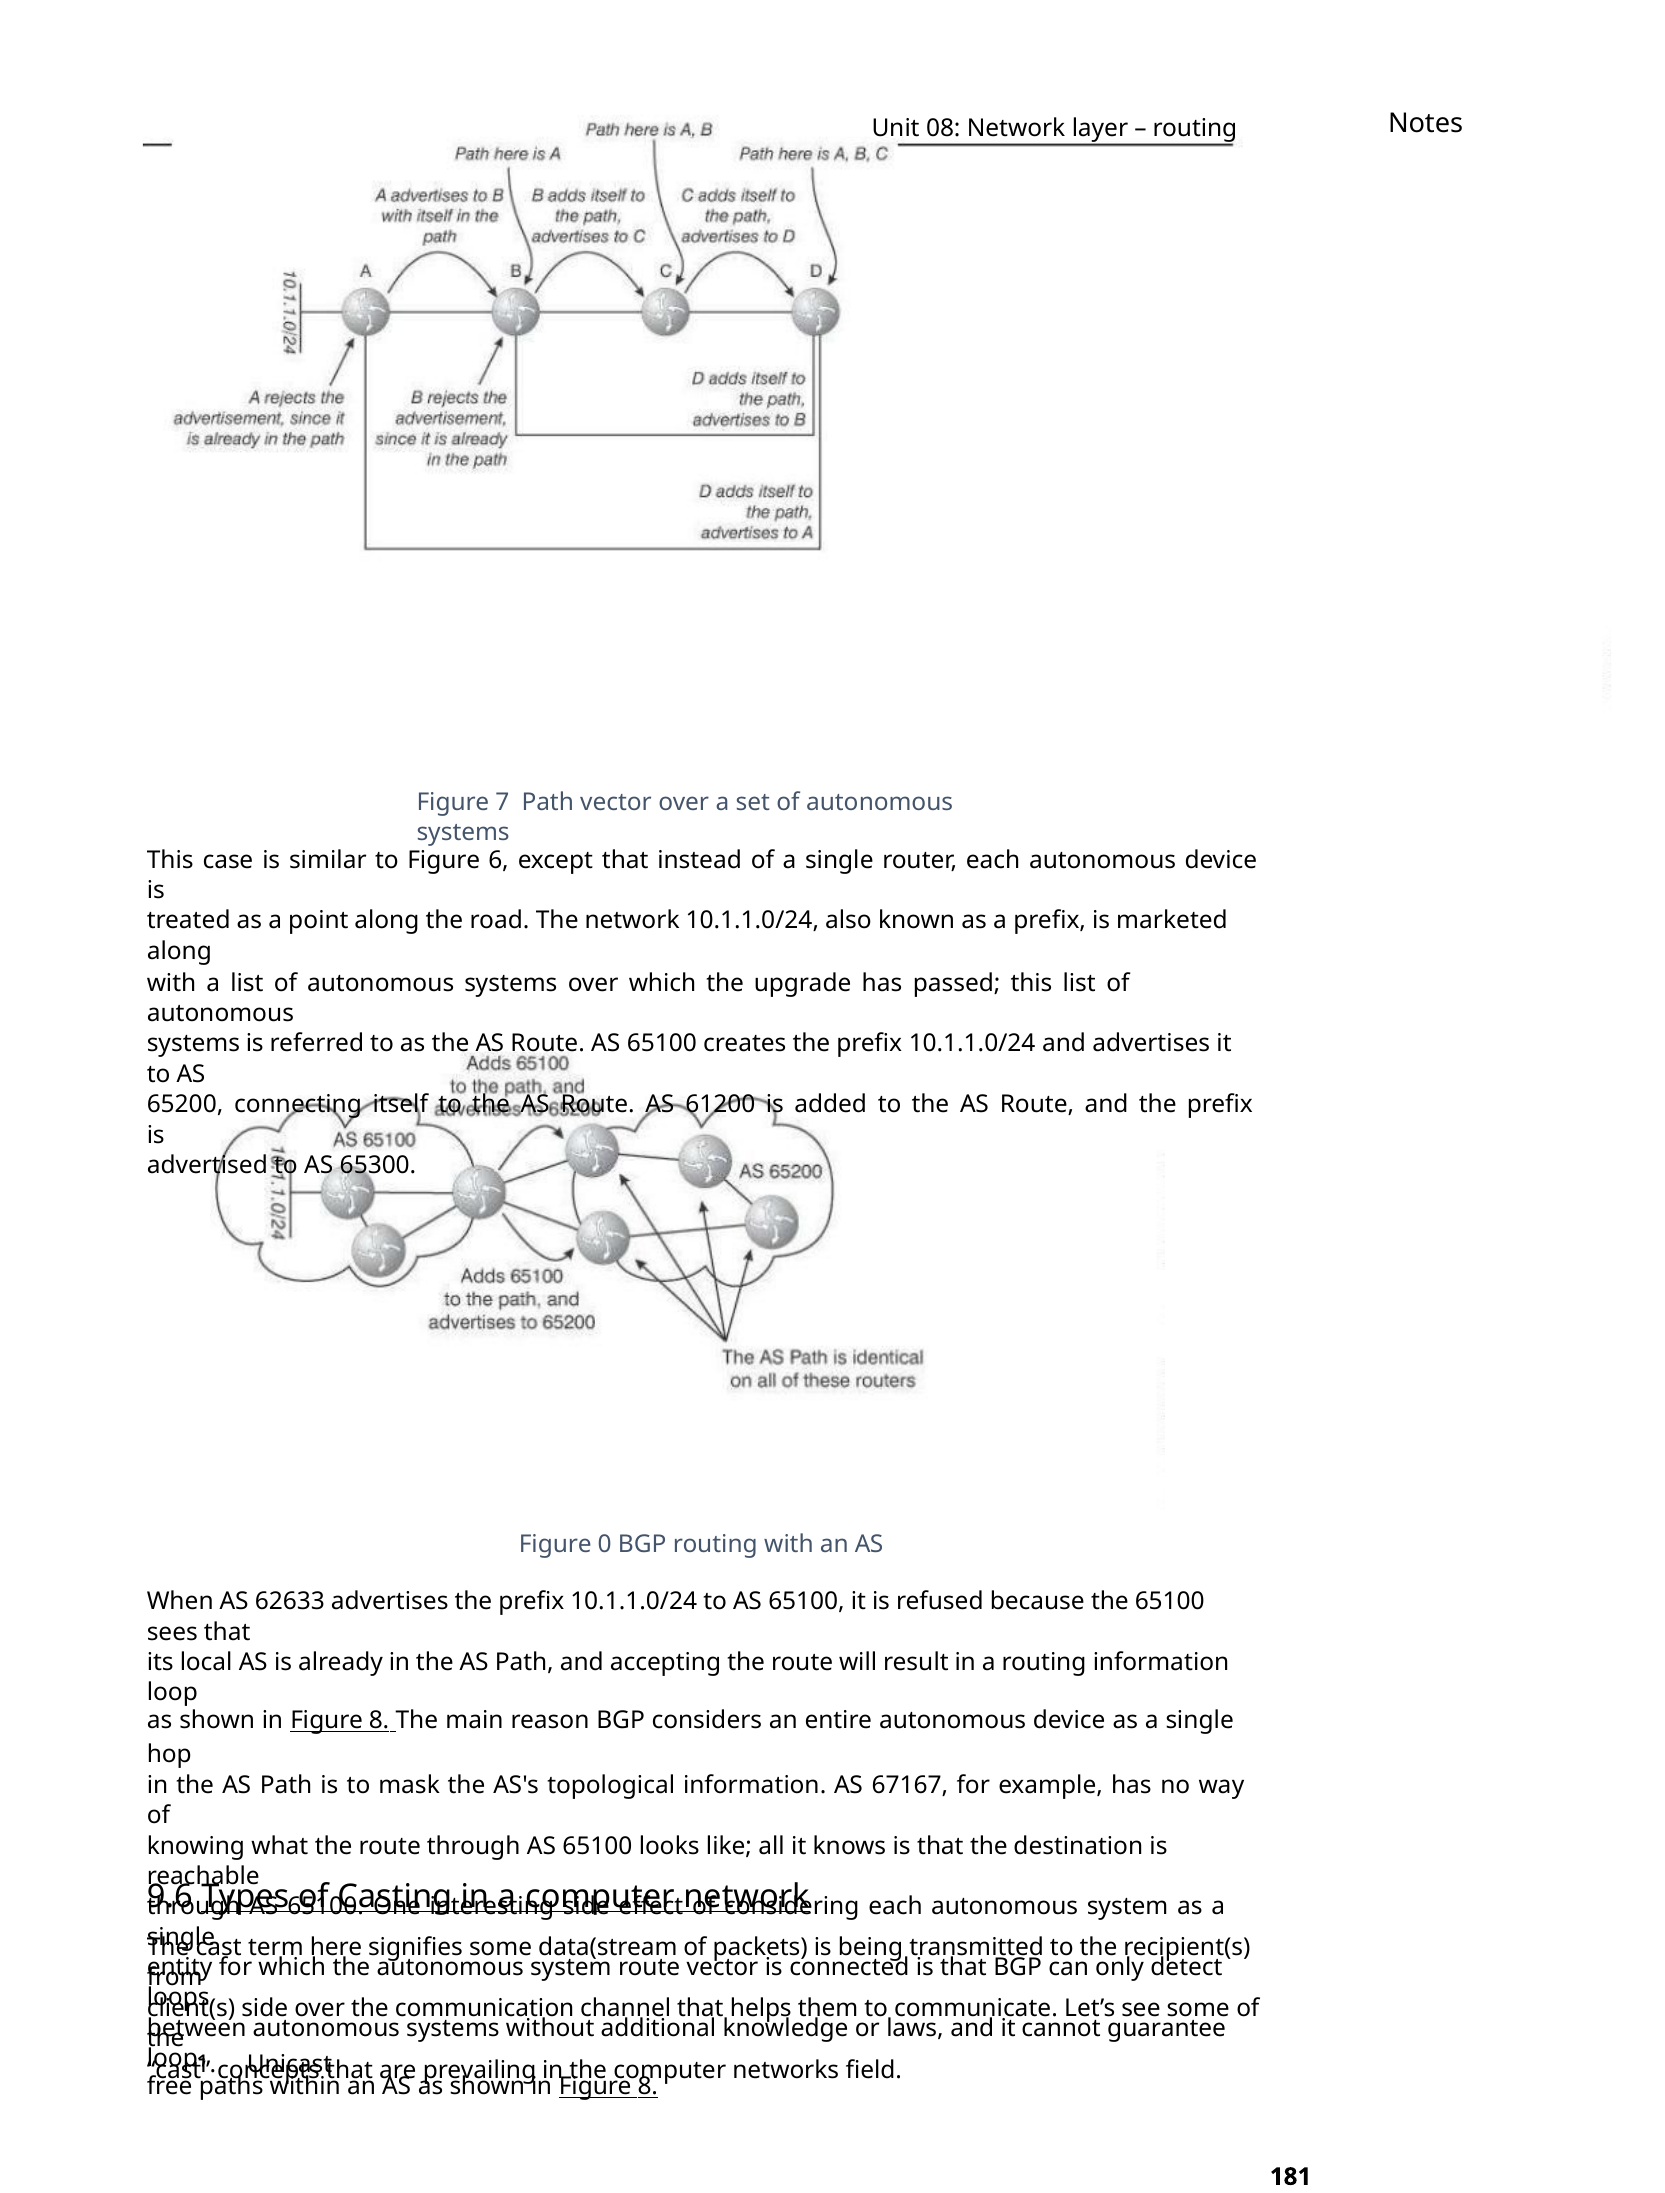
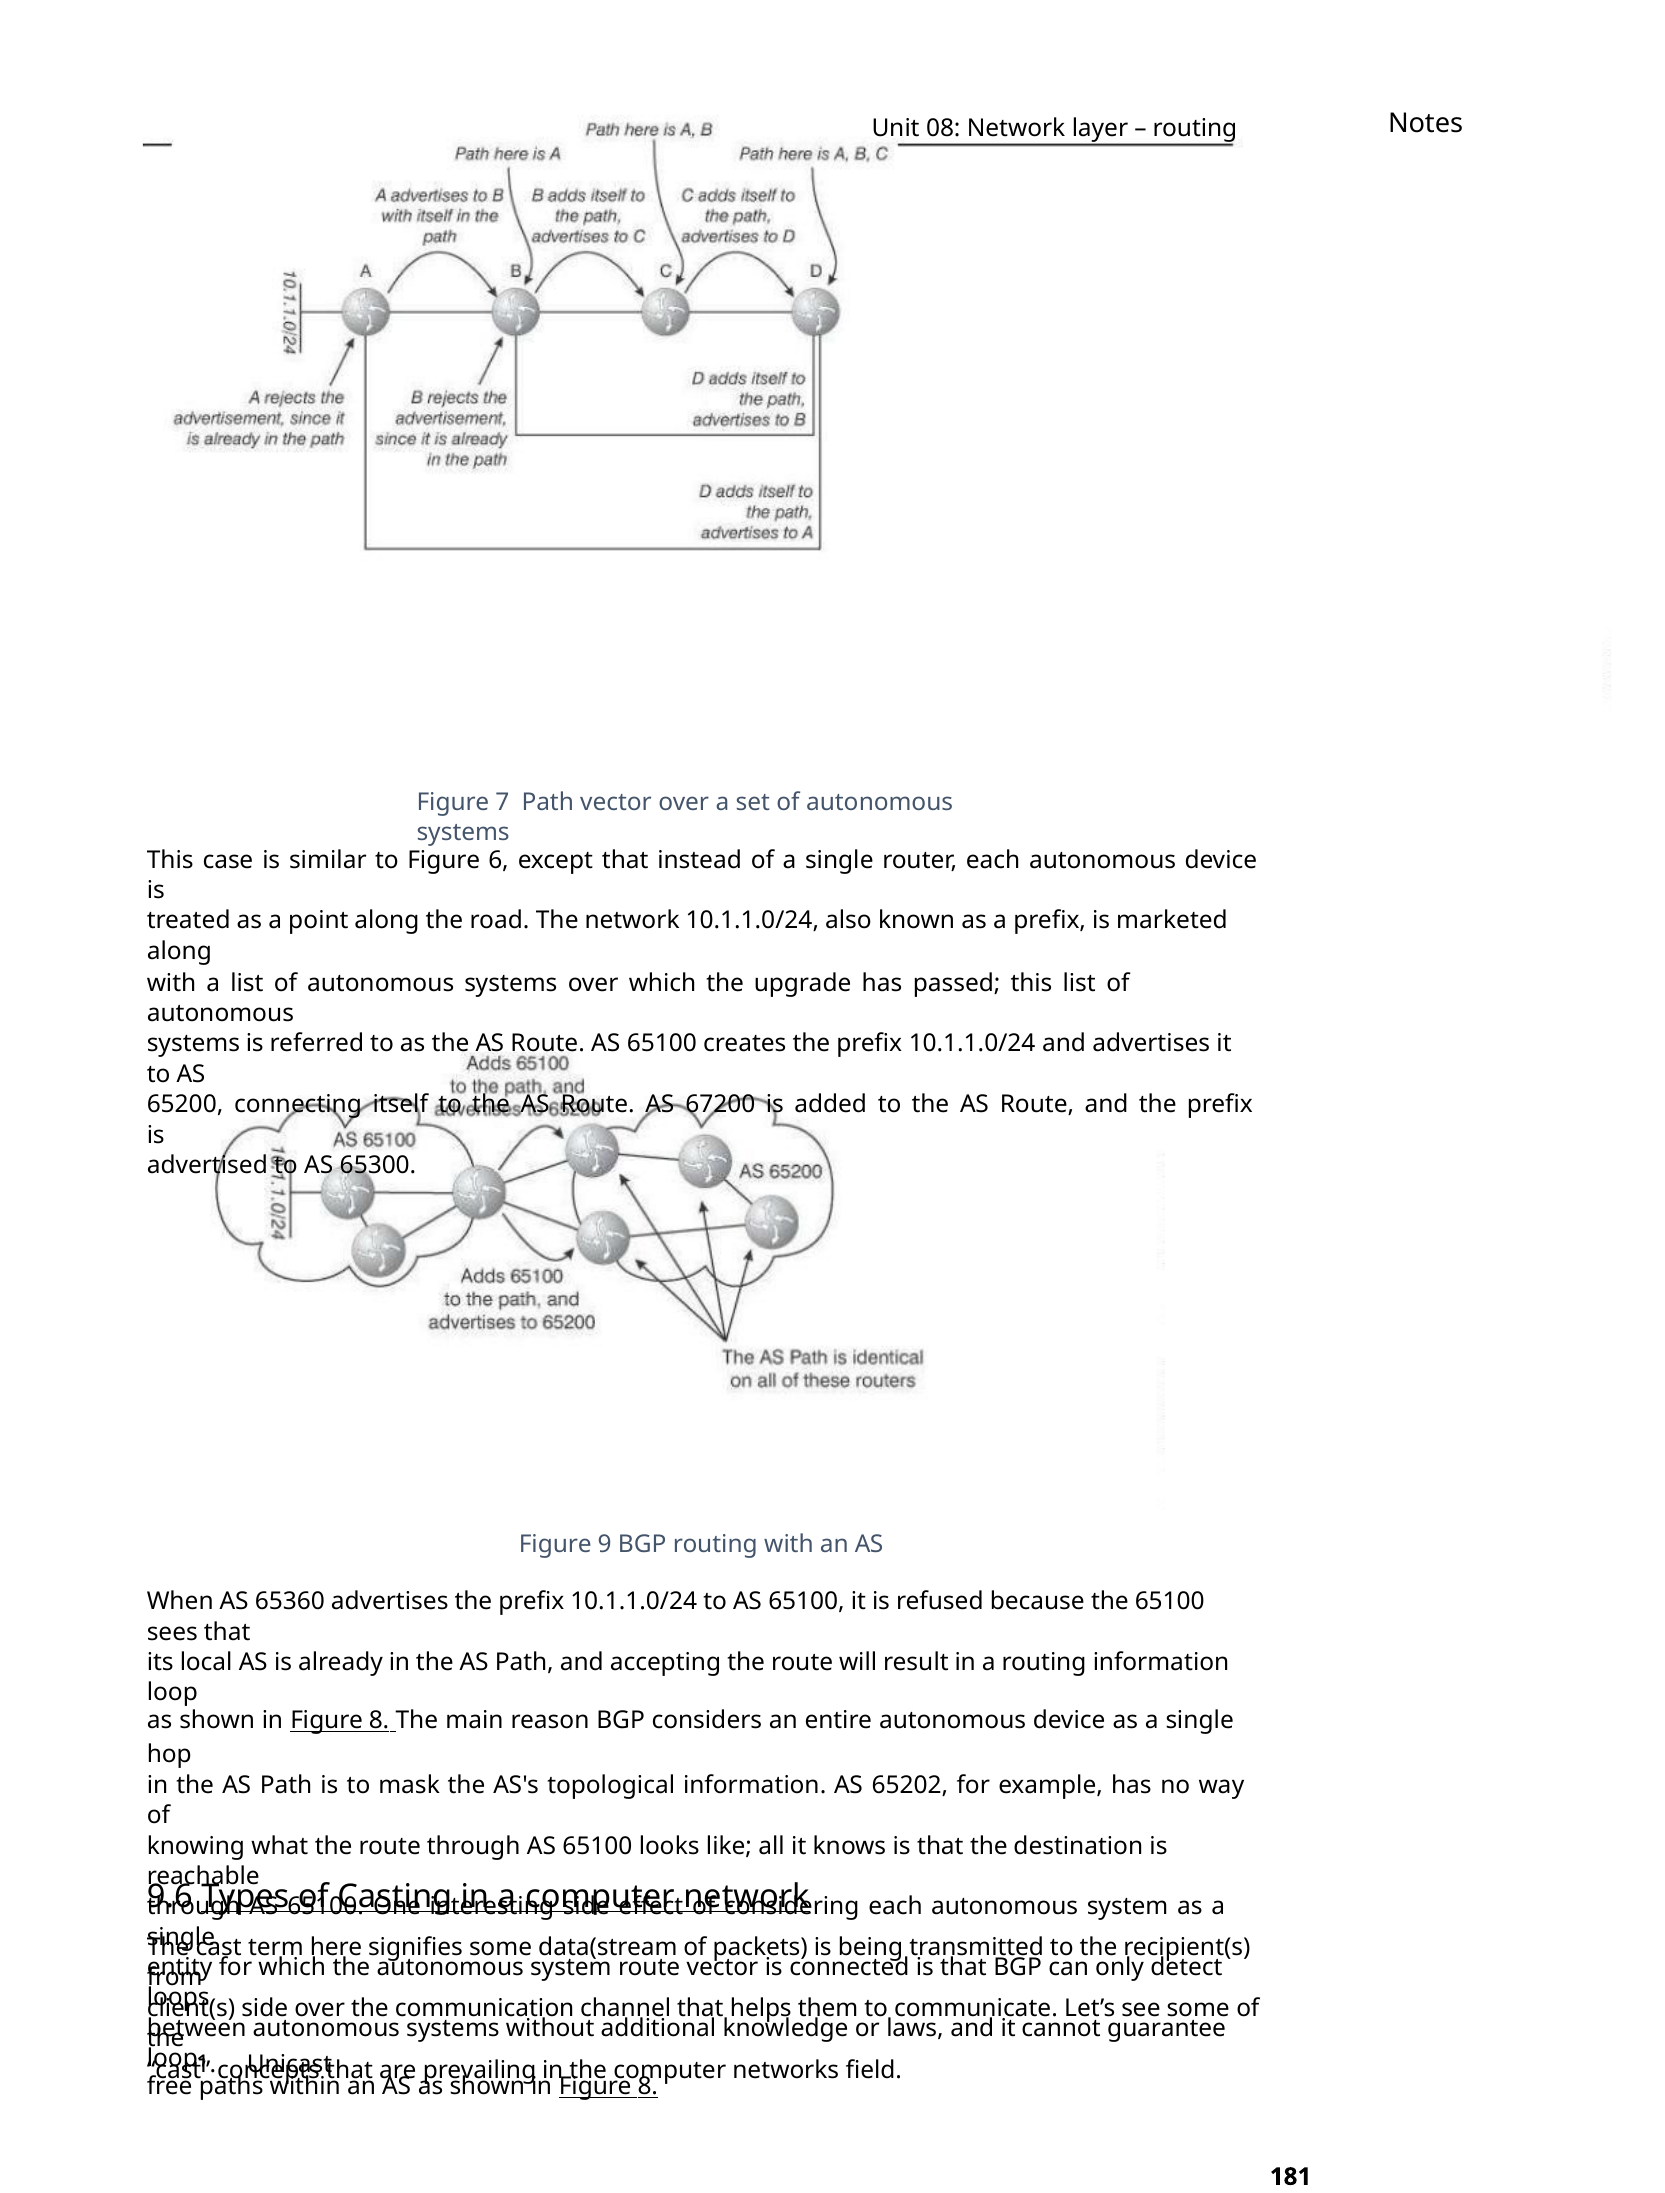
61200: 61200 -> 67200 (720, 1105)
0: 0 -> 9 (605, 1544)
62633: 62633 -> 65360 (290, 1601)
67167: 67167 -> 65202 (910, 1785)
